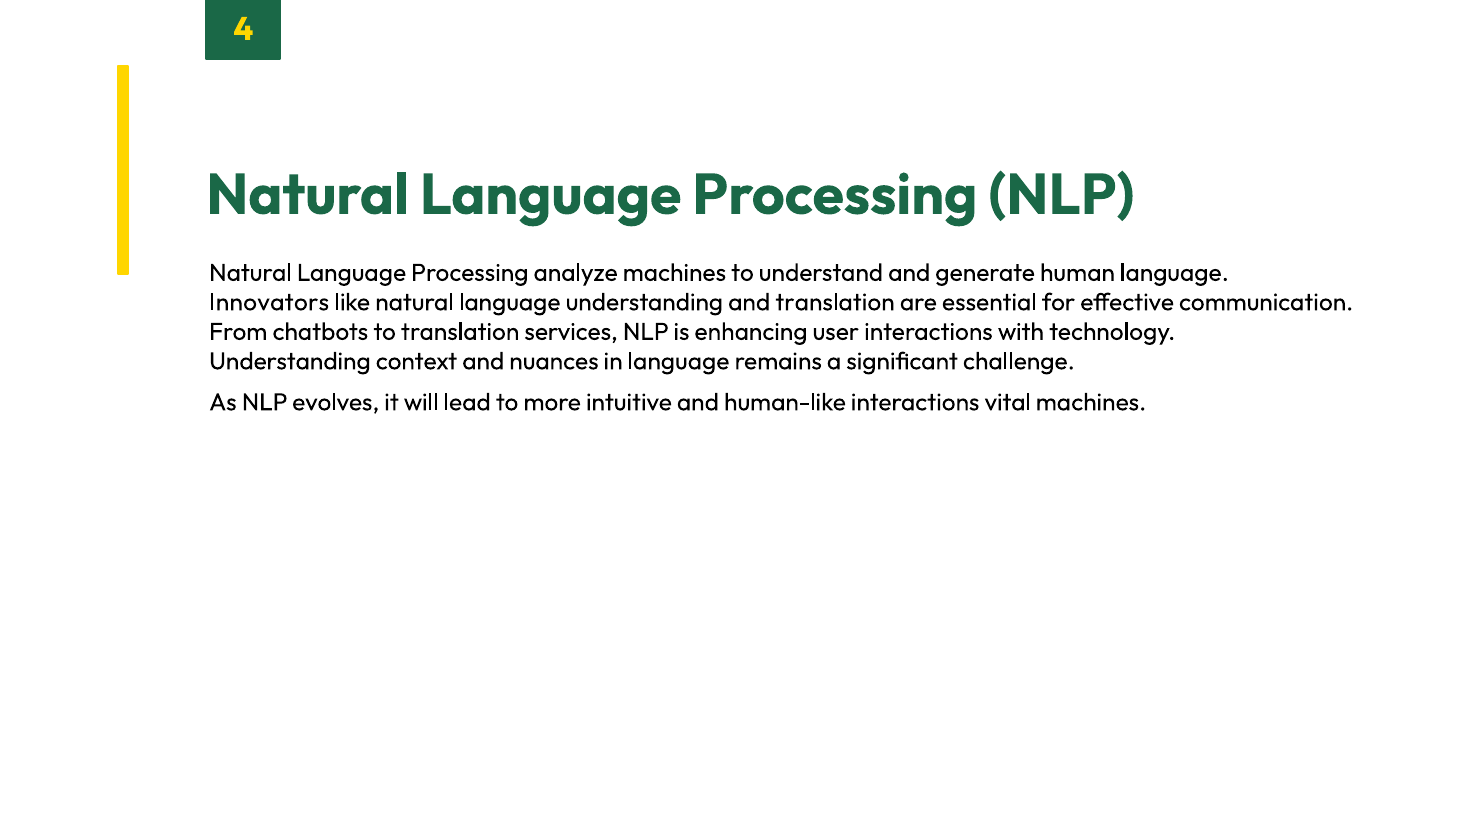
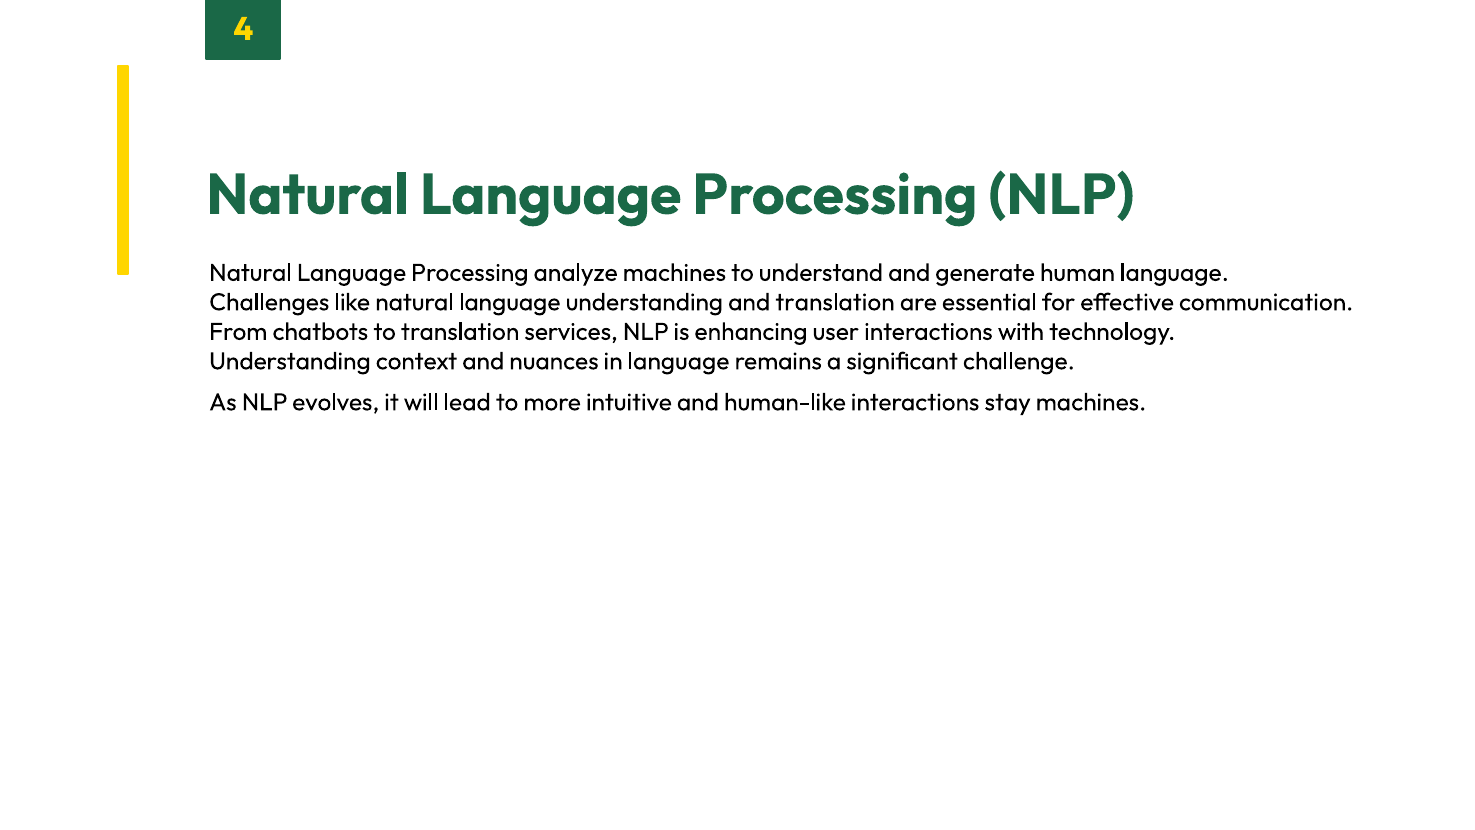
Innovators: Innovators -> Challenges (269, 302)
vital: vital -> stay (1008, 402)
